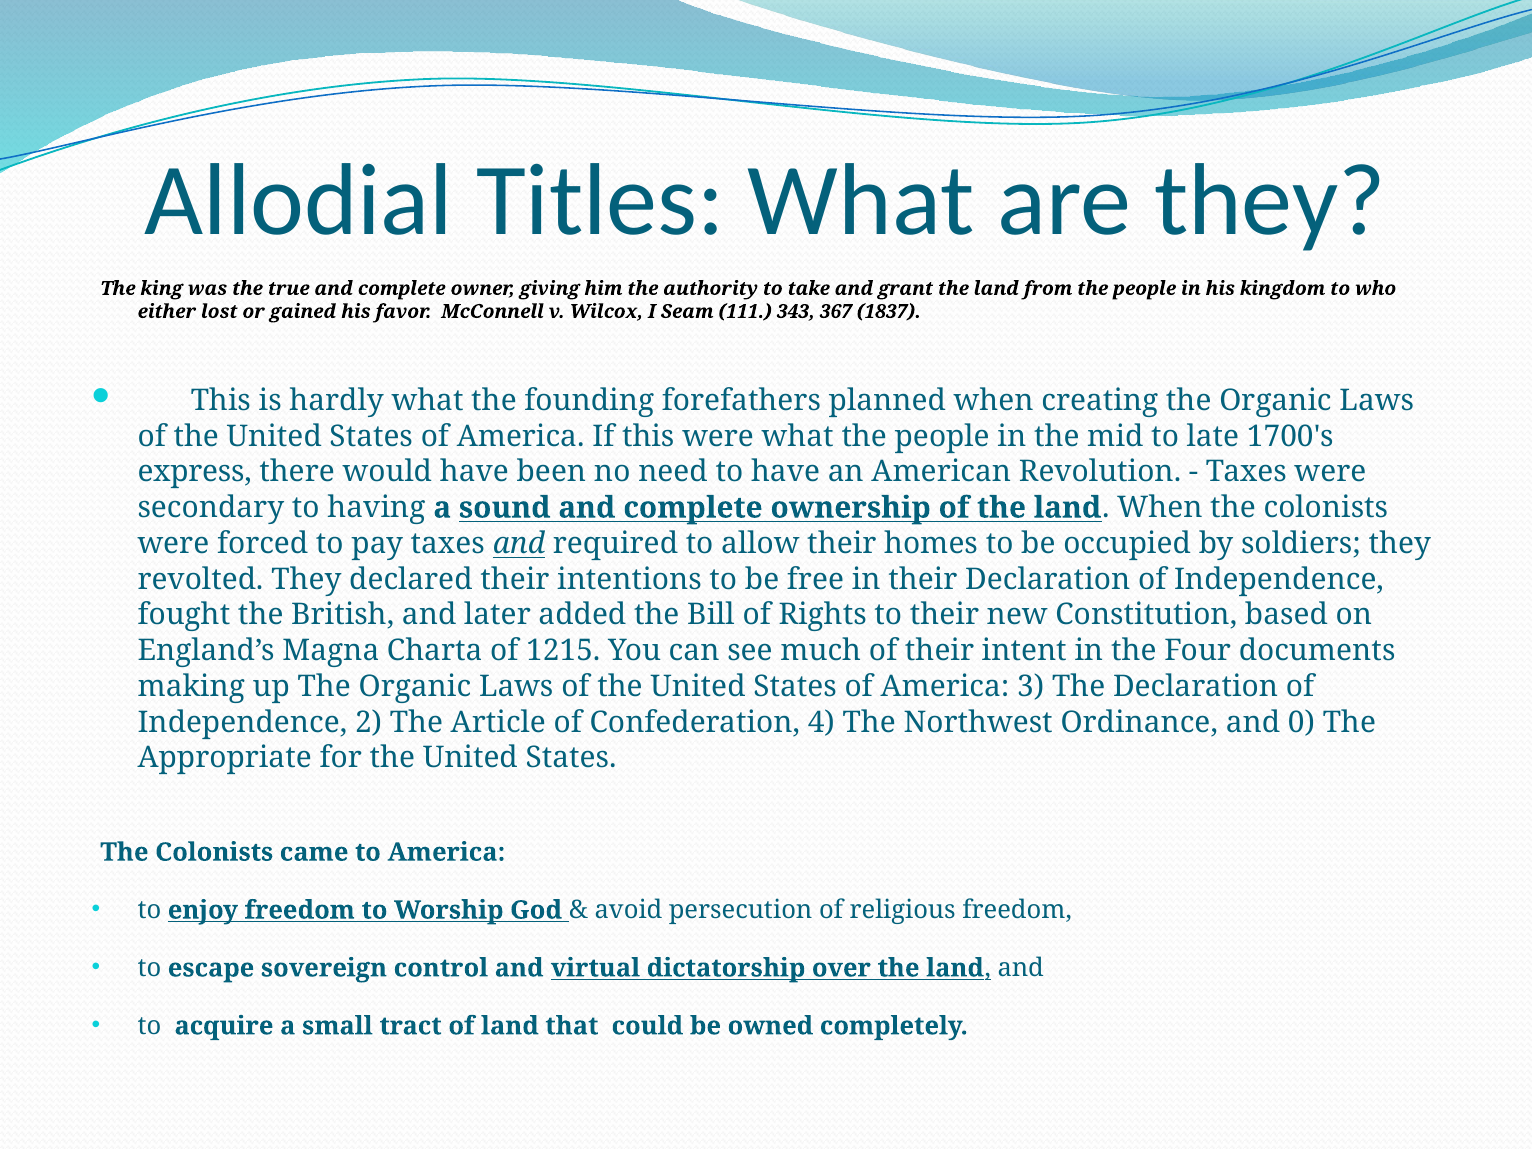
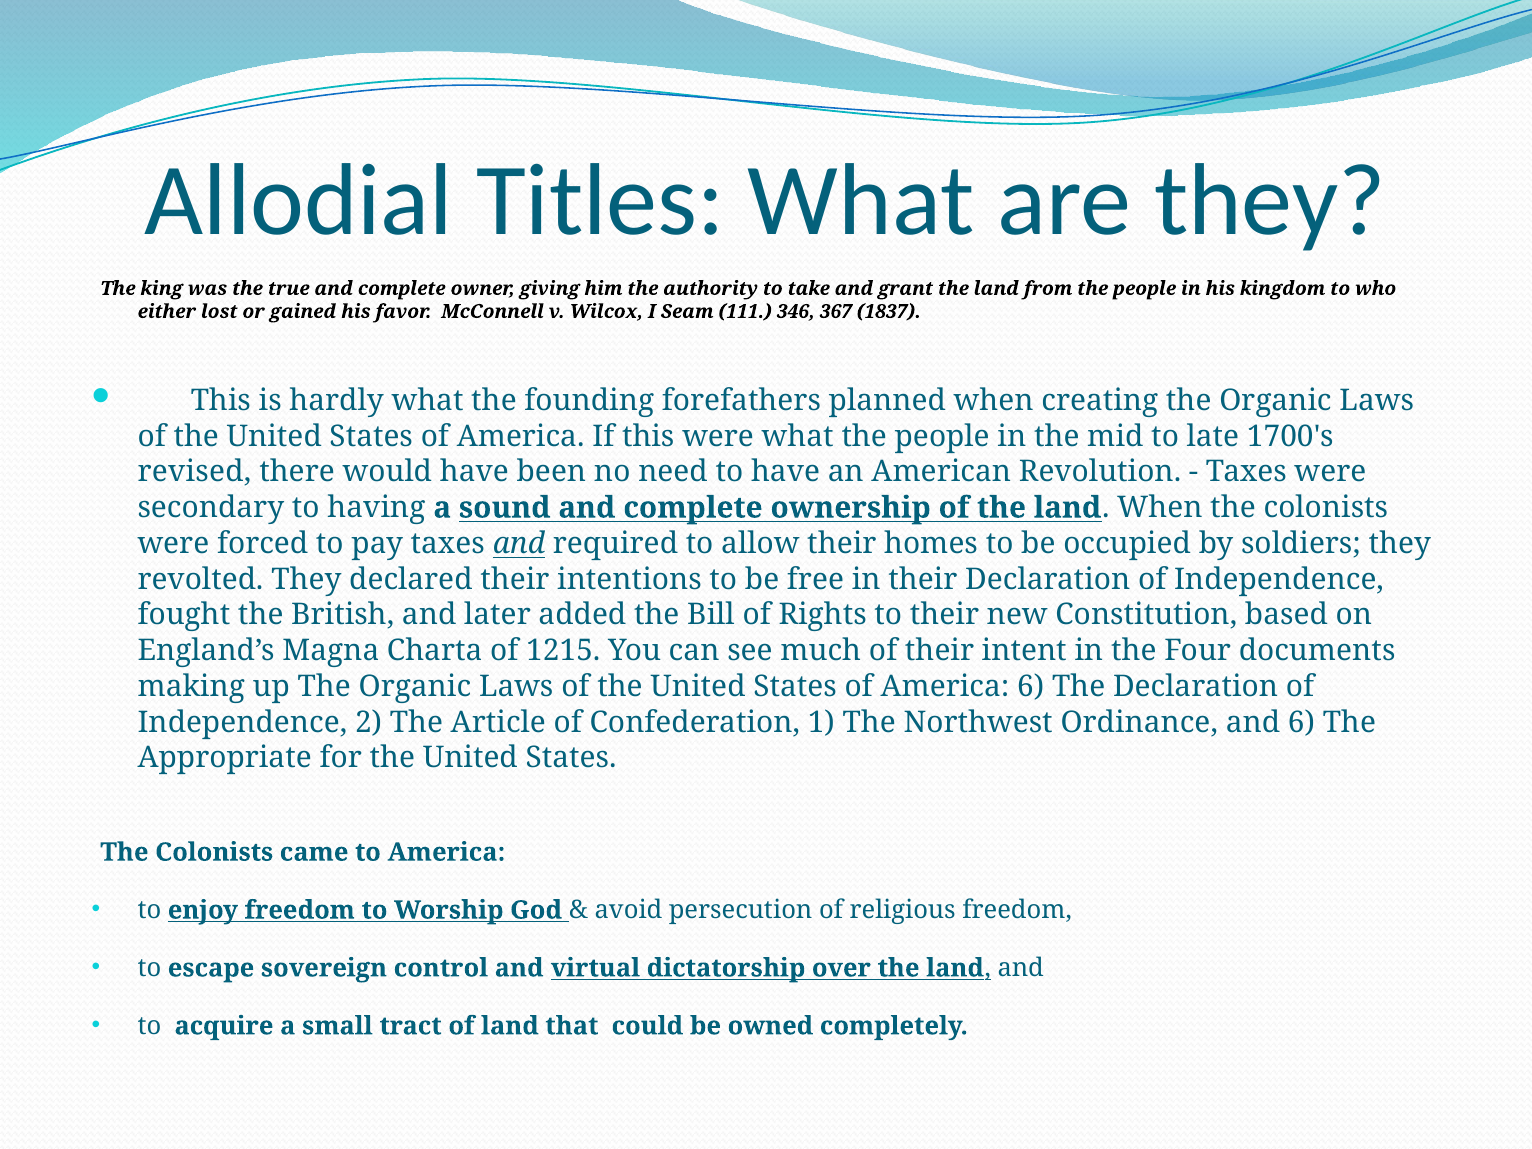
343: 343 -> 346 (796, 312)
express: express -> revised (194, 472)
America 3: 3 -> 6 (1031, 687)
4: 4 -> 1 (821, 722)
and 0: 0 -> 6 (1301, 722)
